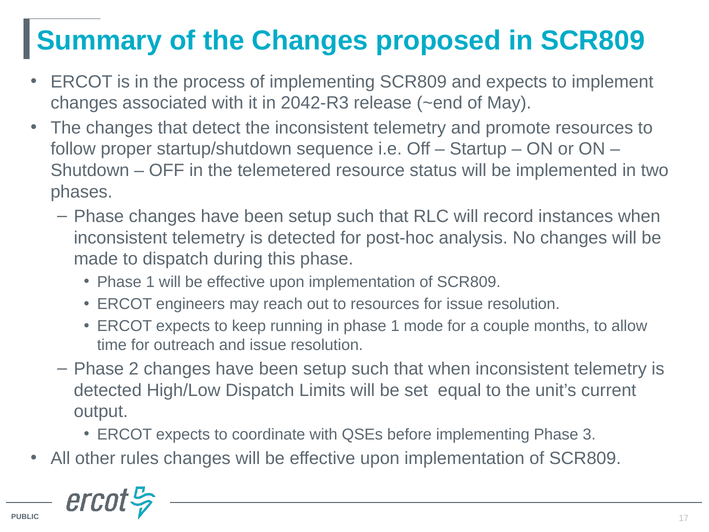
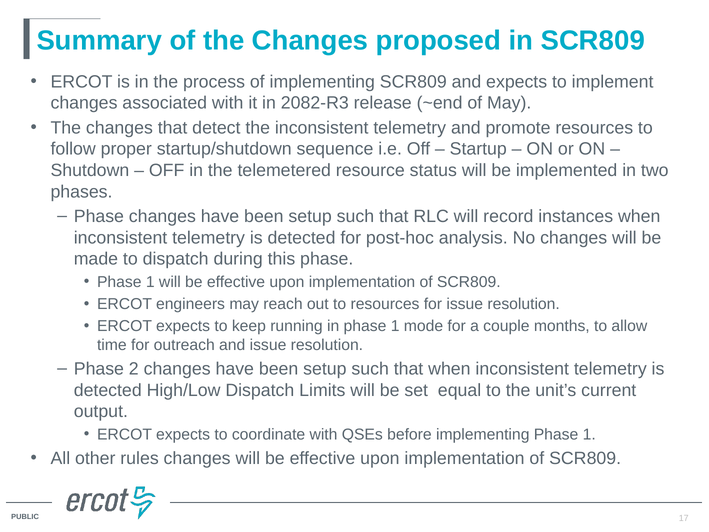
2042-R3: 2042-R3 -> 2082-R3 (315, 103)
implementing Phase 3: 3 -> 1 (589, 434)
